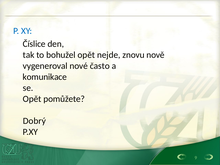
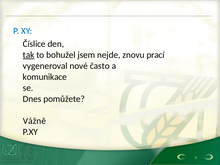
tak underline: none -> present (29, 55)
bohužel opět: opět -> jsem (86, 55)
nově: nově -> prací (156, 55)
Opět: Opět -> Dnes (32, 99)
Dobrý: Dobrý -> Vážně (34, 121)
